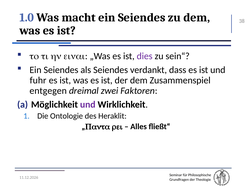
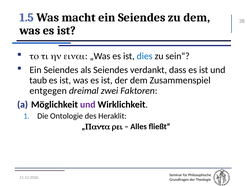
1.0: 1.0 -> 1.5 (27, 17)
dies colour: purple -> blue (145, 56)
fuhr: fuhr -> taub (38, 80)
